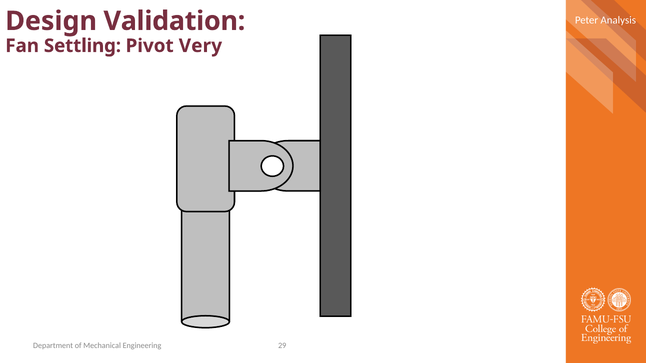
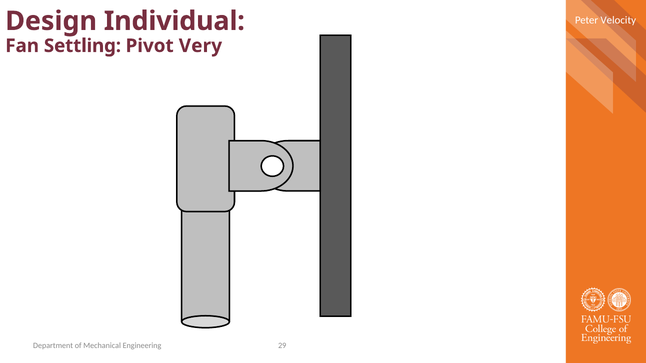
Analysis: Analysis -> Velocity (618, 20)
Validation: Validation -> Individual (174, 21)
